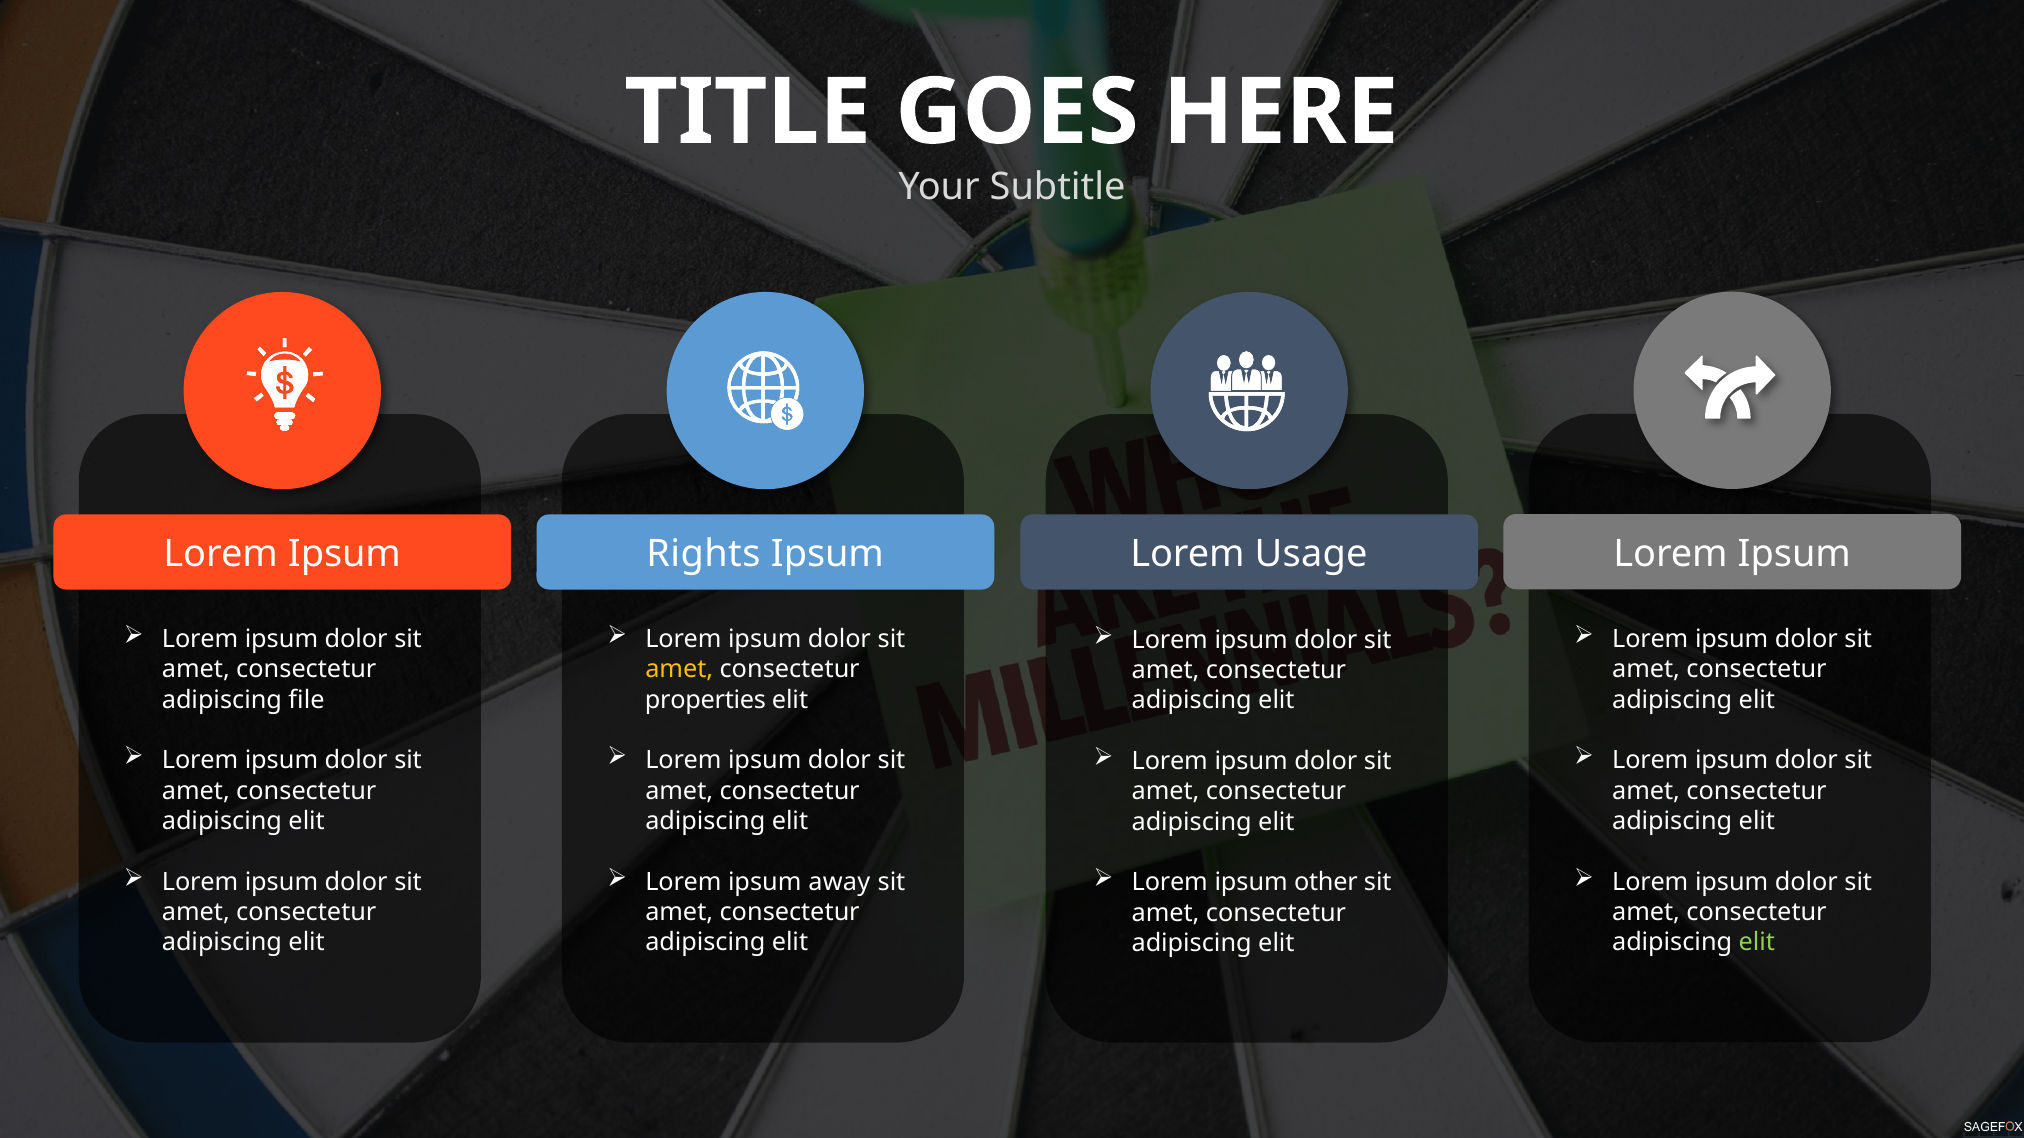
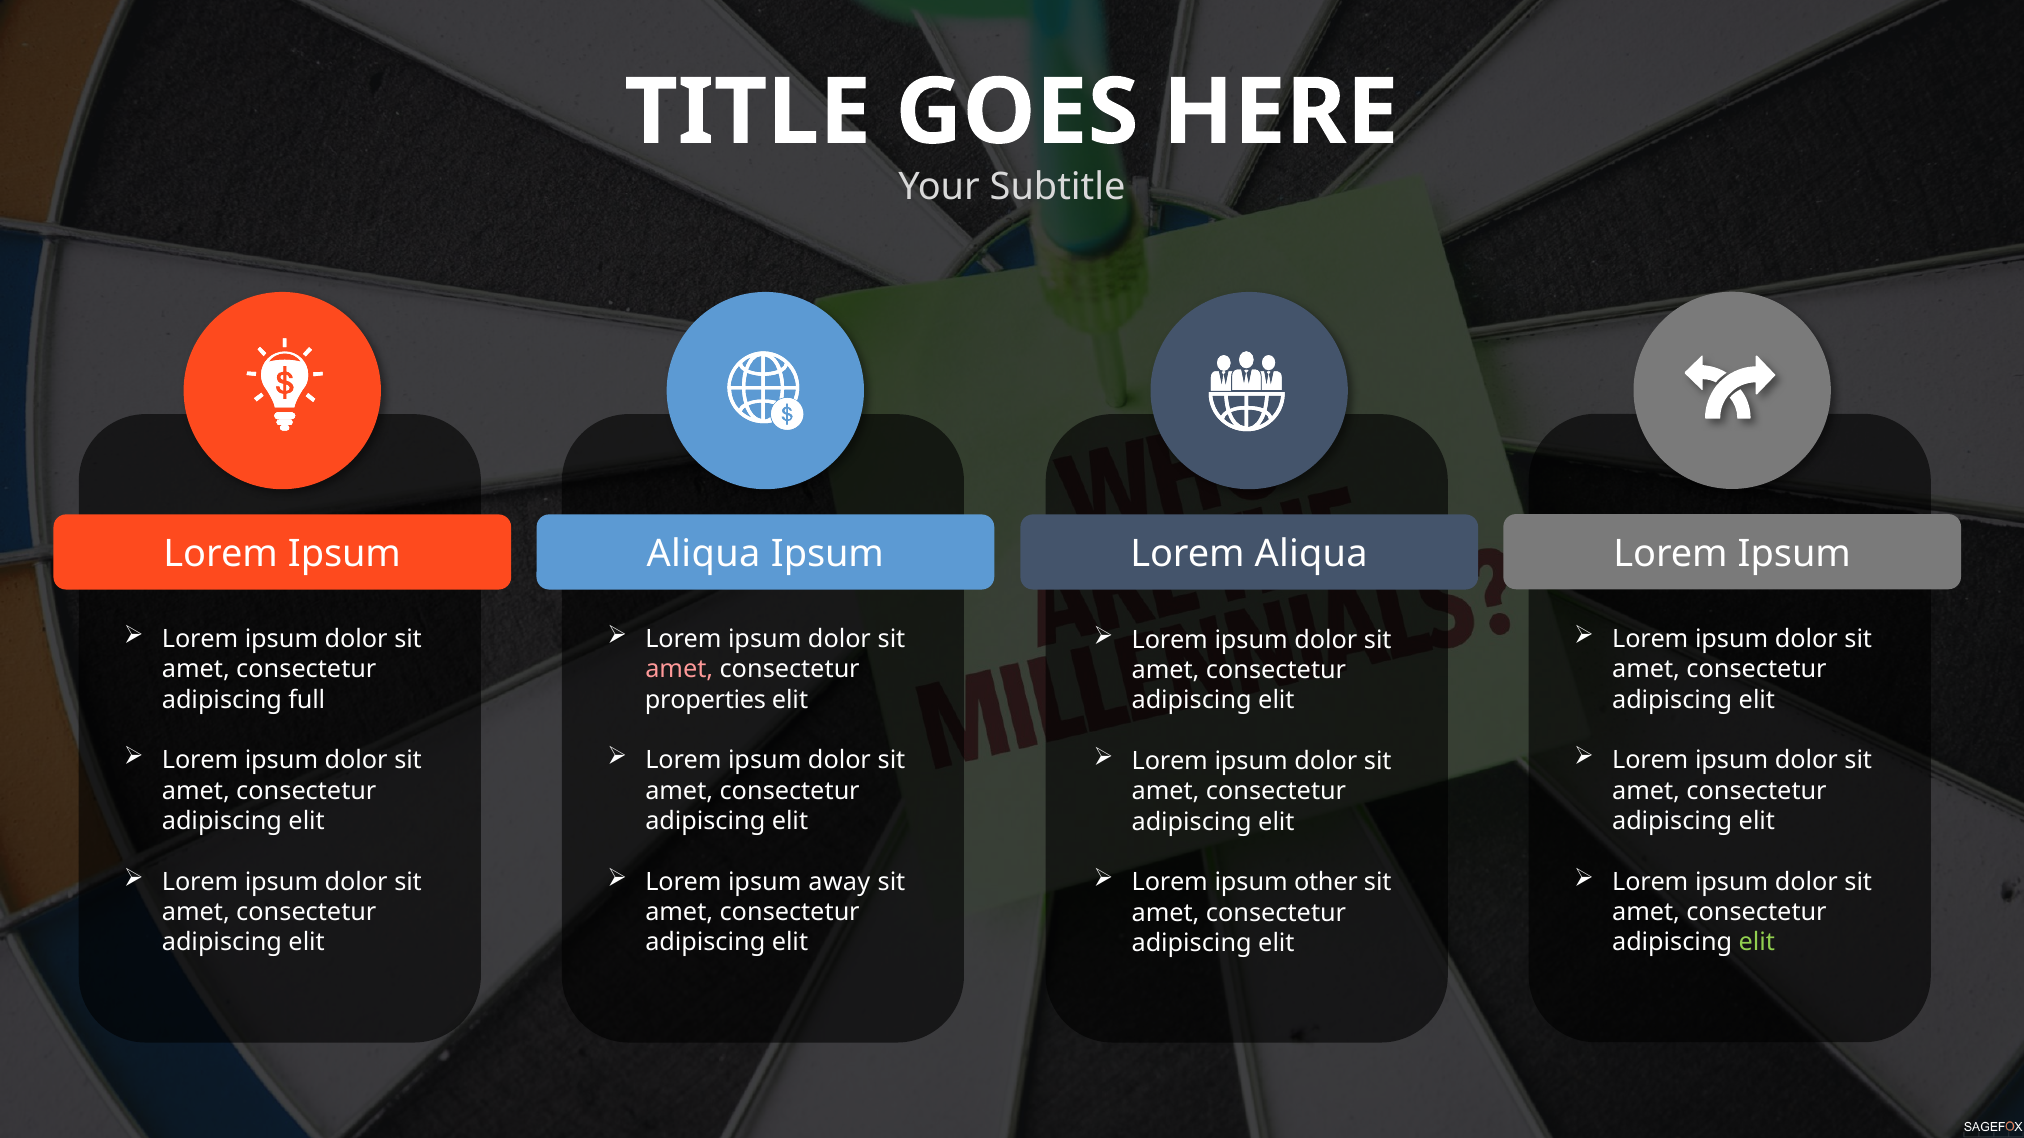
Ipsum Rights: Rights -> Aliqua (703, 554)
Lorem Usage: Usage -> Aliqua (1311, 554)
amet colour: yellow -> pink (679, 670)
file: file -> full (307, 700)
